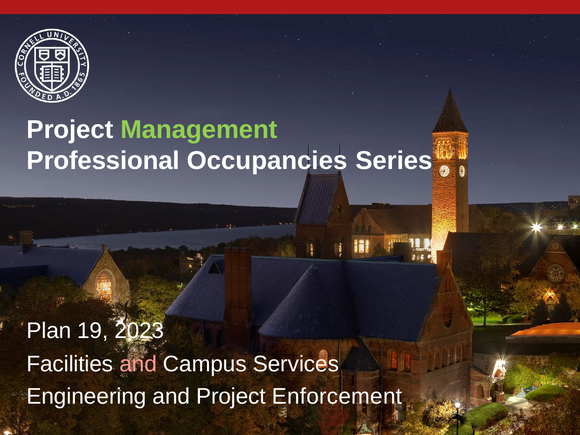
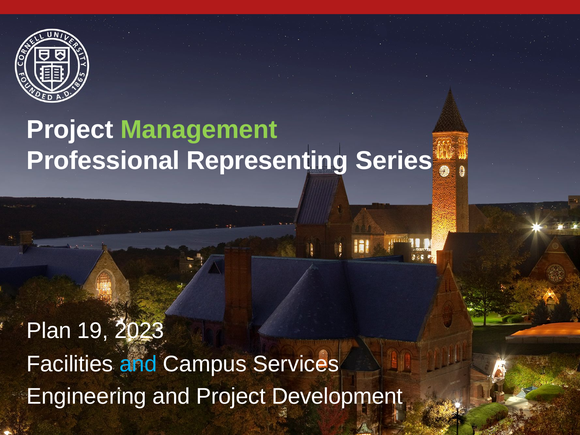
Occupancies: Occupancies -> Representing (267, 161)
and colour: pink -> light blue (138, 364)
Enforcement: Enforcement -> Development (337, 396)
